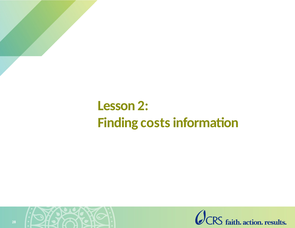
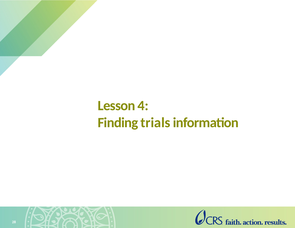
2: 2 -> 4 (143, 106)
costs: costs -> trials (155, 123)
